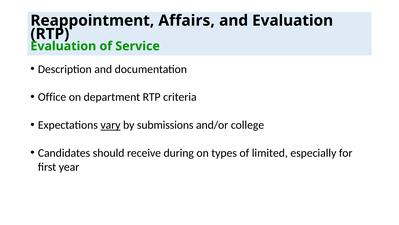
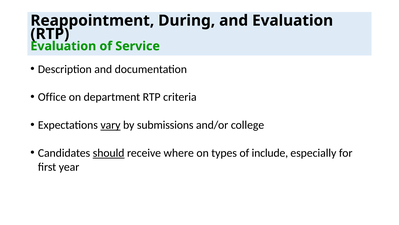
Affairs: Affairs -> During (187, 21)
should underline: none -> present (109, 153)
during: during -> where (179, 153)
limited: limited -> include (270, 153)
